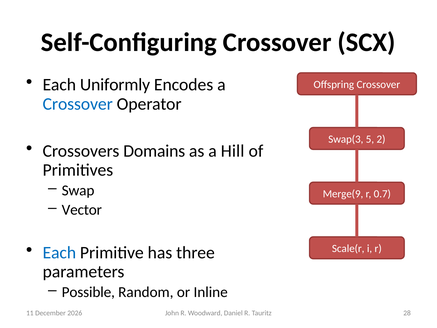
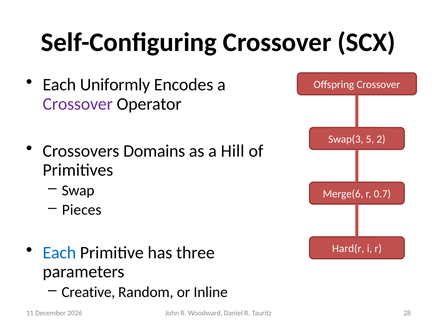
Crossover colour: blue -> purple (78, 104)
Merge(9: Merge(9 -> Merge(6 (343, 194)
Vector: Vector -> Pieces (82, 210)
Scale(r: Scale(r -> Hard(r (348, 248)
Possible: Possible -> Creative (88, 292)
